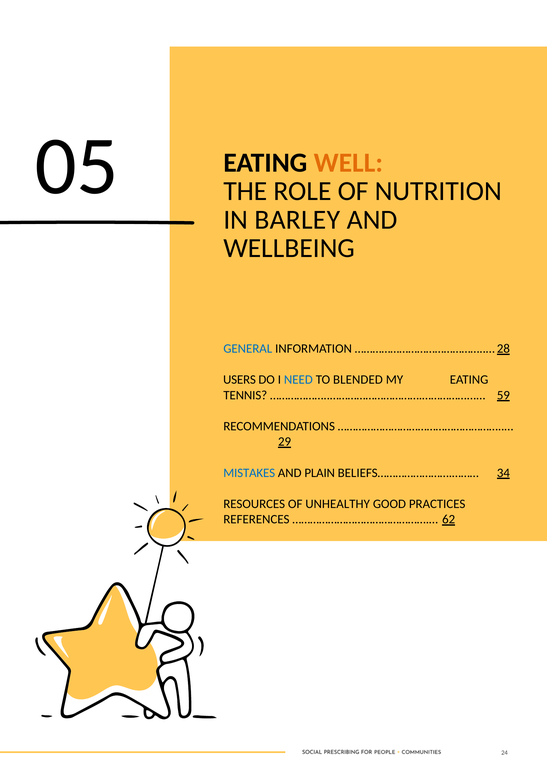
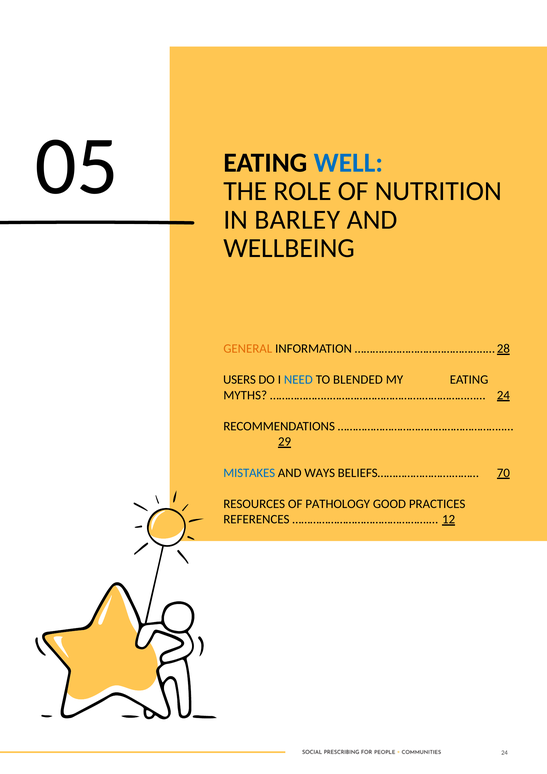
WELL colour: orange -> blue (348, 162)
GENERAL colour: blue -> orange (248, 348)
TENNIS: TENNIS -> MYTHS (245, 395)
59: 59 -> 24 (503, 395)
PLAIN: PLAIN -> WAYS (320, 473)
34: 34 -> 70 (503, 473)
UNHEALTHY: UNHEALTHY -> PATHOLOGY (338, 504)
62: 62 -> 12 (449, 519)
